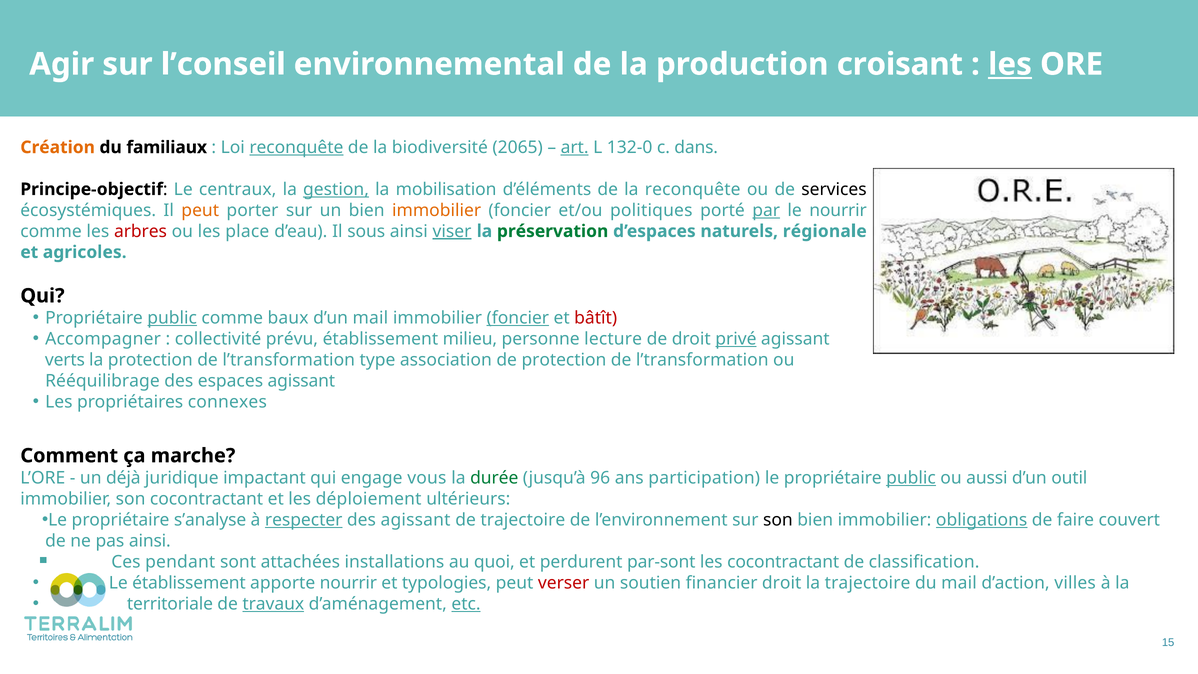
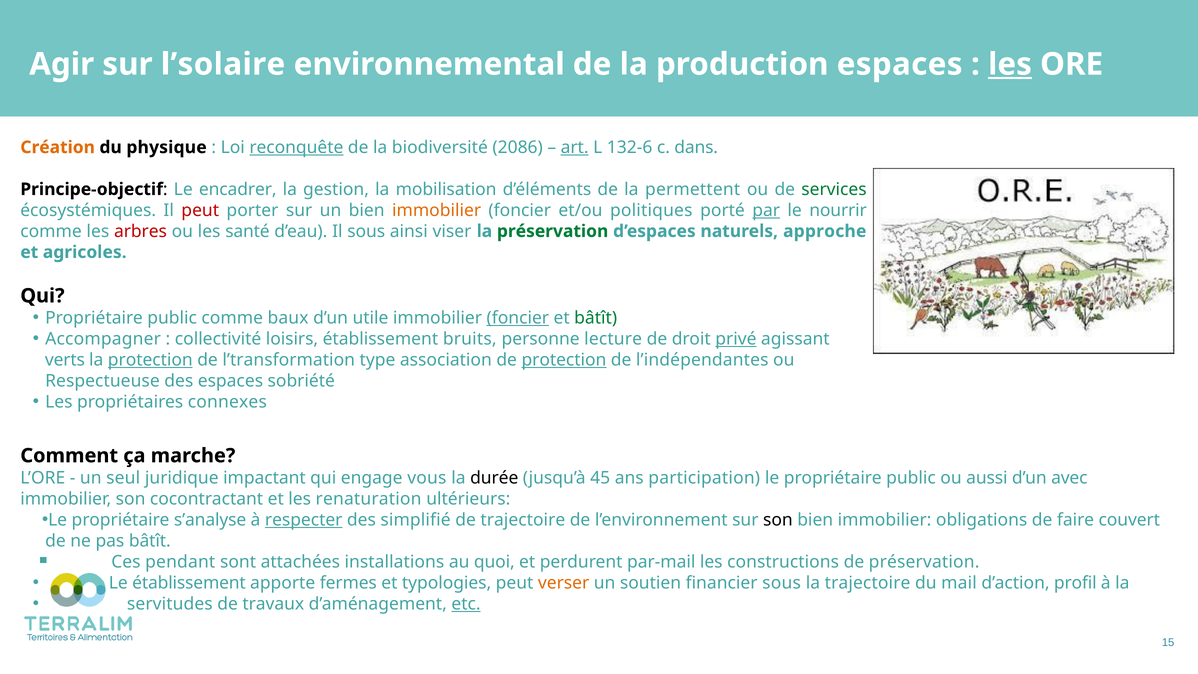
l’conseil: l’conseil -> l’solaire (223, 64)
production croisant: croisant -> espaces (900, 64)
familiaux: familiaux -> physique (167, 147)
2065: 2065 -> 2086 (518, 147)
132-0: 132-0 -> 132-6 (630, 147)
centraux: centraux -> encadrer (238, 189)
gestion underline: present -> none (336, 189)
la reconquête: reconquête -> permettent (693, 189)
services colour: black -> green (834, 189)
peut colour: orange -> red (200, 210)
place: place -> santé (247, 231)
viser underline: present -> none (452, 231)
régionale: régionale -> approche (825, 231)
public underline: present -> none (172, 318)
d’un mail: mail -> utile (371, 318)
bâtît colour: red -> green (596, 318)
prévu: prévu -> loisirs (292, 339)
milieu: milieu -> bruits (470, 339)
protection underline: none -> present (150, 360)
protection underline: none -> present (564, 360)
l’transformation: l’transformation -> l’indépendantes (702, 360)
Rééquilibrage: Rééquilibrage -> Respectueuse (102, 381)
espaces agissant: agissant -> sobriété (301, 381)
déjà: déjà -> seul (123, 478)
durée colour: green -> black (494, 478)
96: 96 -> 45 (600, 478)
public underline: present -> none (911, 478)
outil: outil -> avec (1069, 478)
déploiement: déploiement -> renaturation (369, 499)
des agissant: agissant -> simplifié (416, 520)
obligations underline: present -> none (982, 520)
pas ainsi: ainsi -> bâtît (150, 541)
par-sont: par-sont -> par-mail (661, 562)
les cocontractant: cocontractant -> constructions (783, 562)
de classification: classification -> préservation (924, 562)
apporte nourrir: nourrir -> fermes (348, 583)
verser colour: red -> orange (564, 583)
financier droit: droit -> sous (782, 583)
villes: villes -> profil (1075, 583)
territoriale: territoriale -> servitudes (170, 604)
travaux underline: present -> none (273, 604)
